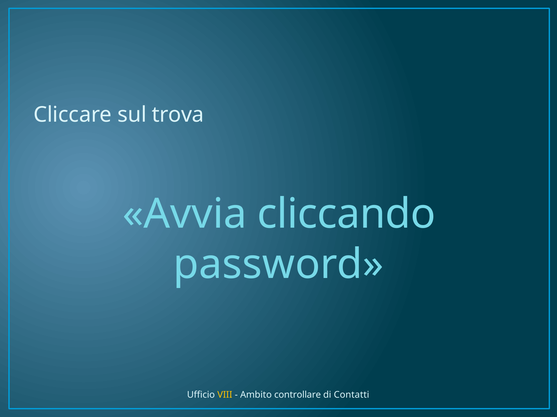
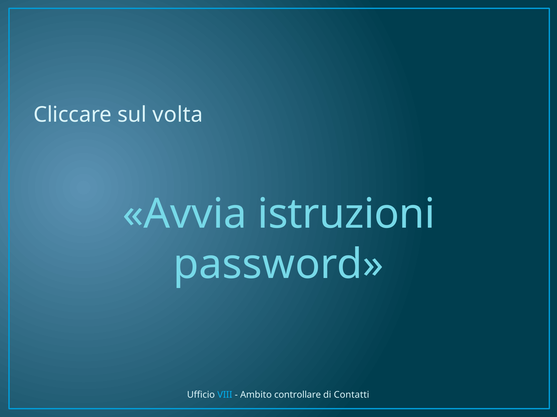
trova: trova -> volta (178, 115)
cliccando: cliccando -> istruzioni (346, 215)
VIII colour: yellow -> light blue (225, 396)
